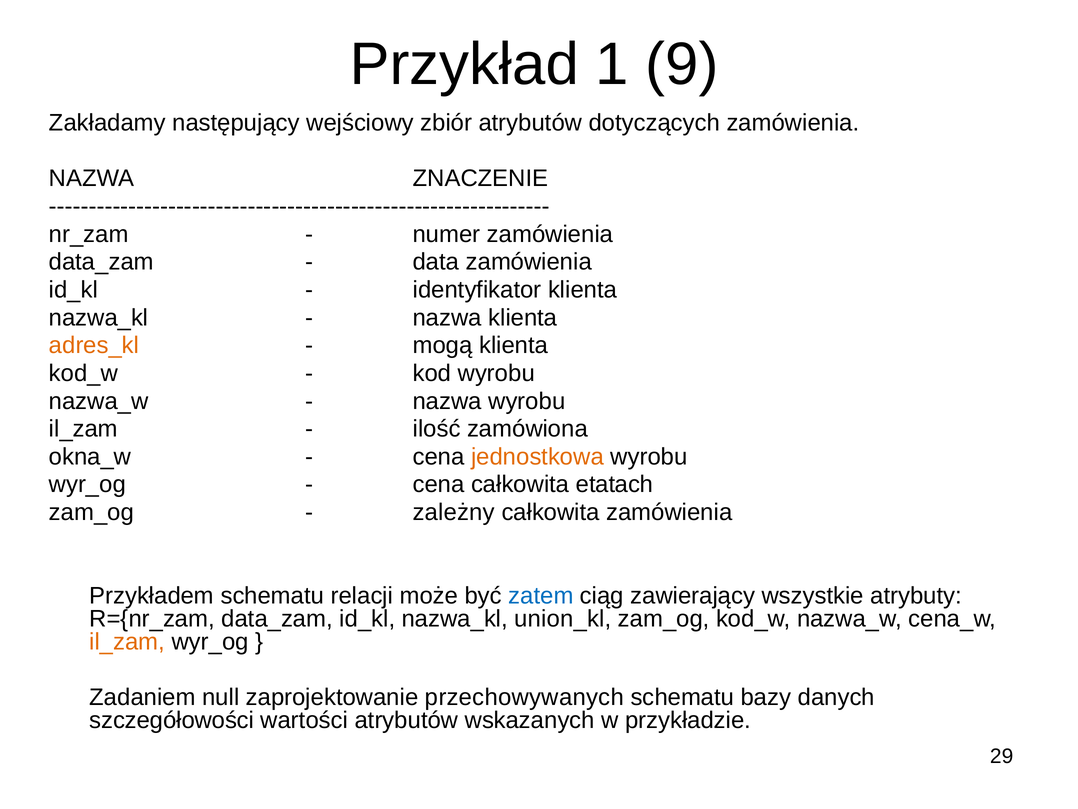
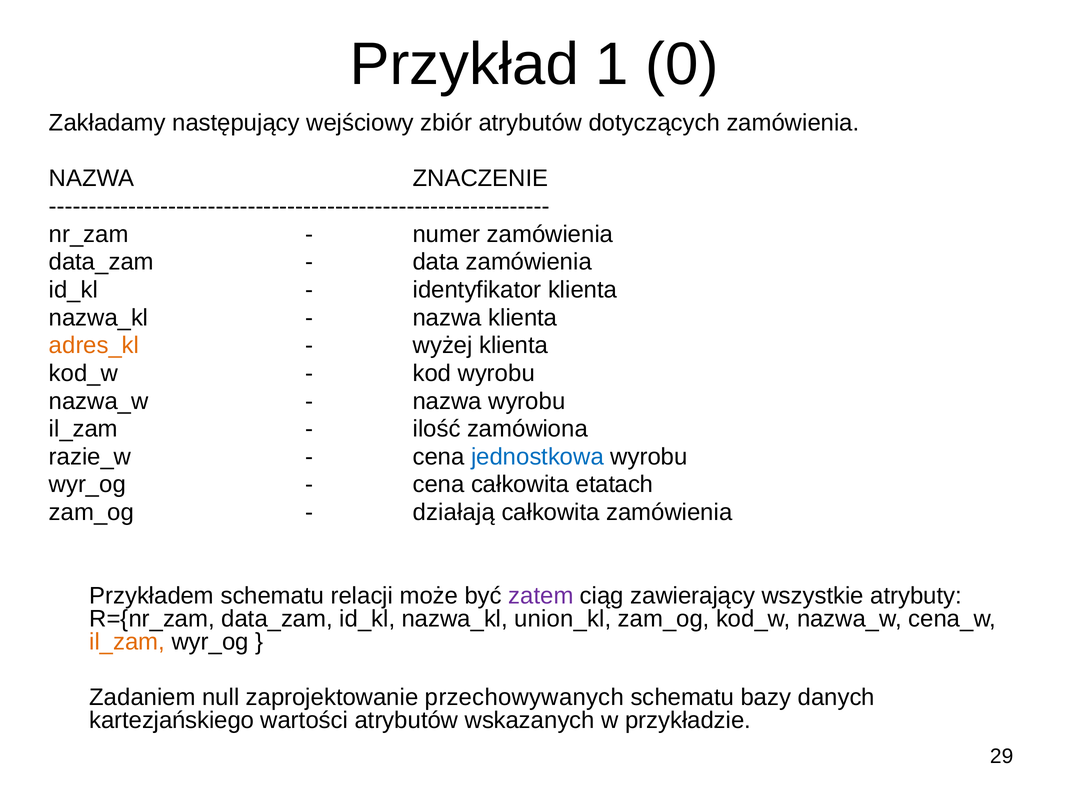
9: 9 -> 0 (682, 65)
mogą: mogą -> wyżej (443, 345)
okna_w: okna_w -> razie_w (90, 456)
jednostkowa colour: orange -> blue (537, 456)
zależny: zależny -> działają (454, 512)
zatem colour: blue -> purple (541, 595)
szczegółowości: szczegółowości -> kartezjańskiego (172, 720)
